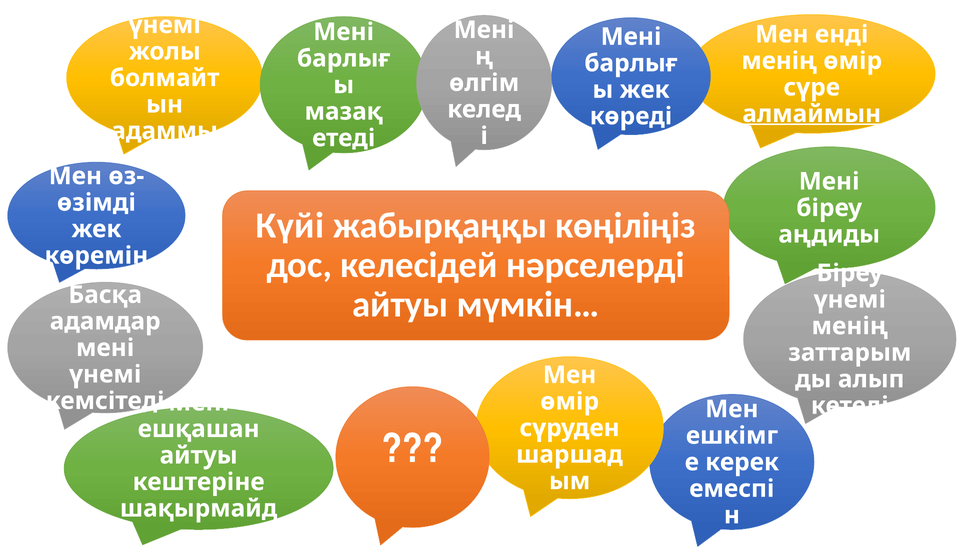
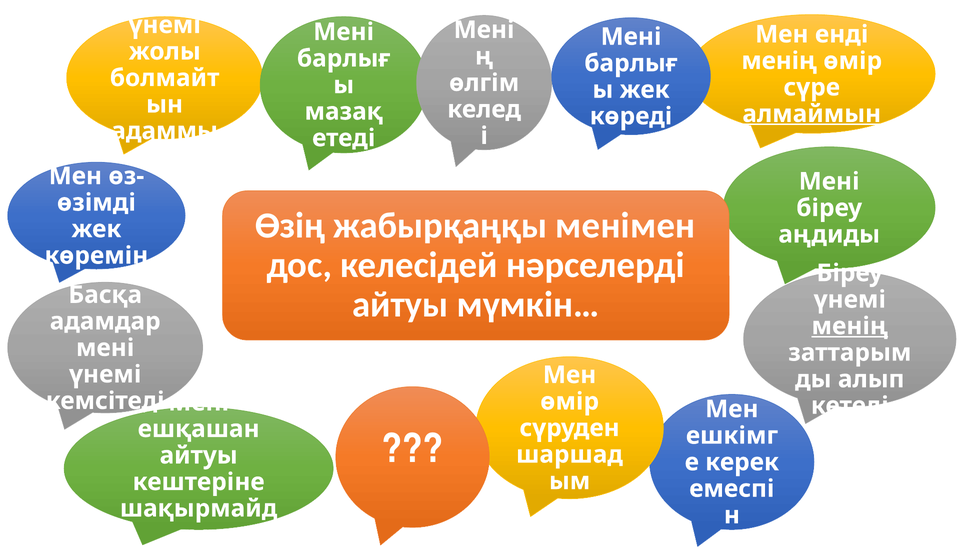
Күйі: Күйі -> Өзің (290, 225)
көңіліңіз: көңіліңіз -> менімен (625, 225)
менің underline: none -> present (850, 326)
